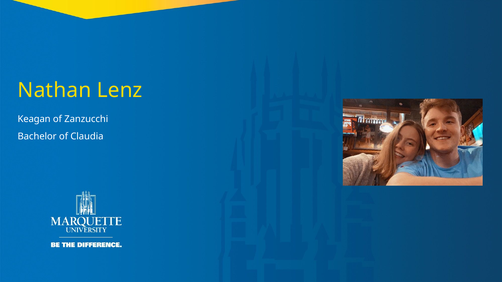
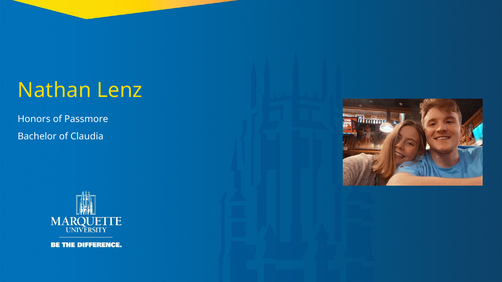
Keagan: Keagan -> Honors (34, 119)
Zanzucchi: Zanzucchi -> Passmore (86, 119)
